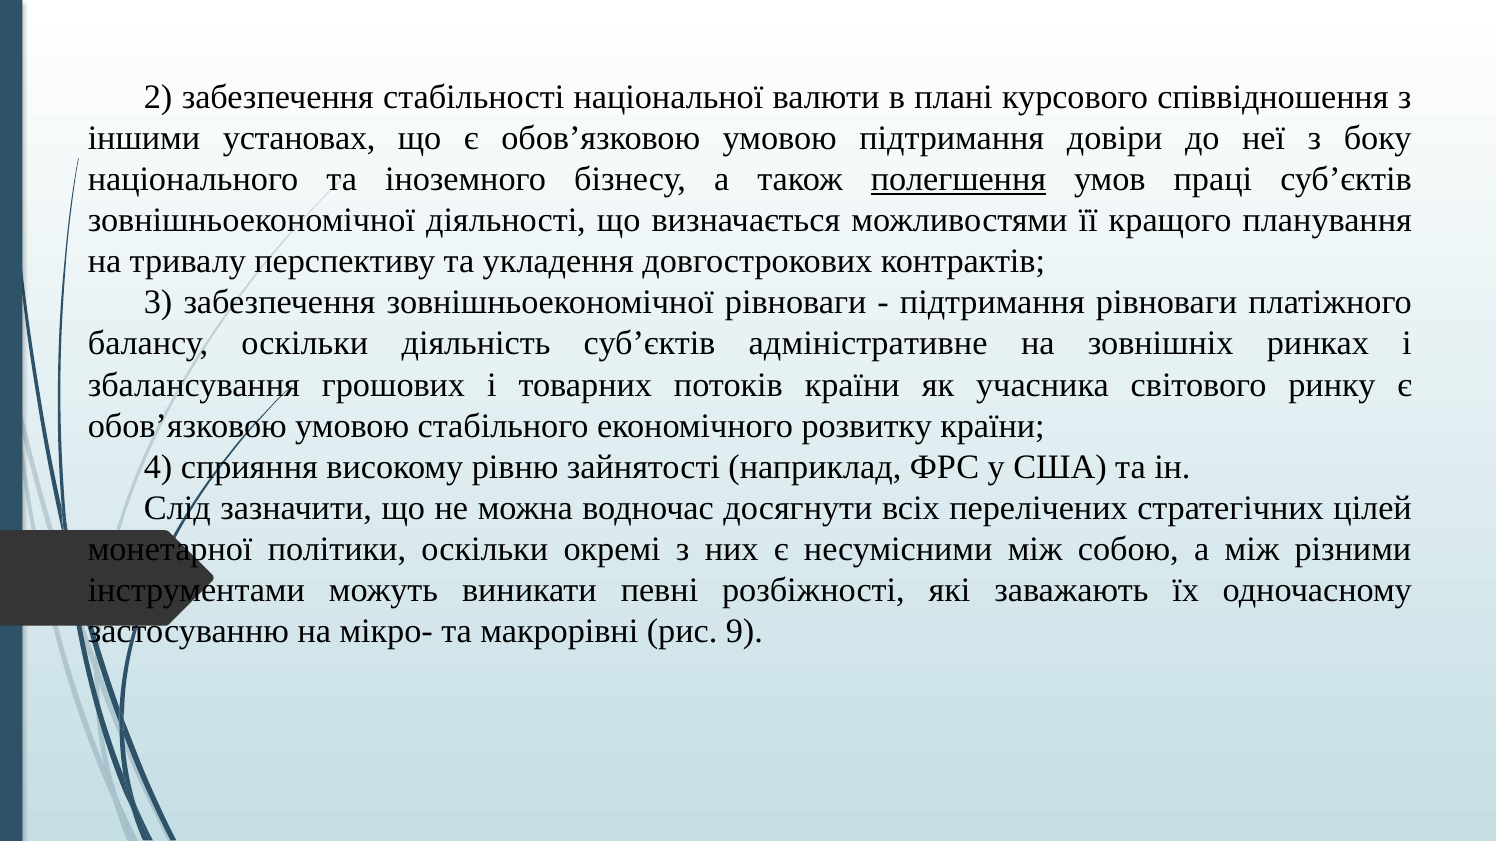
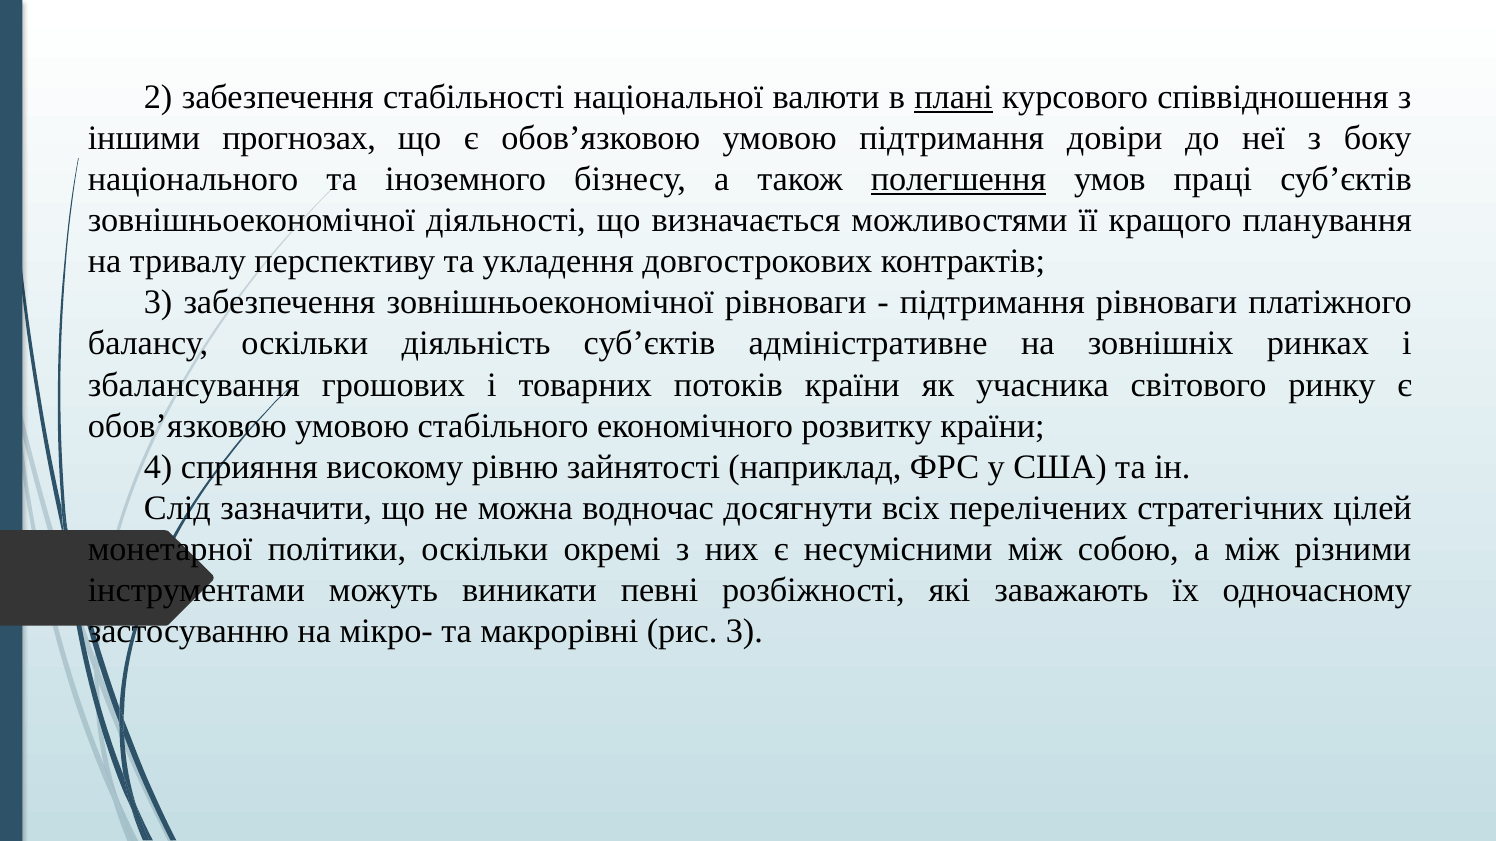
плані underline: none -> present (954, 97)
установах: установах -> прогнозах (299, 138)
рис 9: 9 -> 3 (744, 631)
